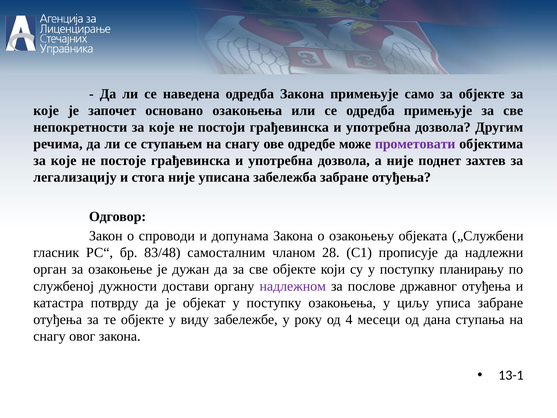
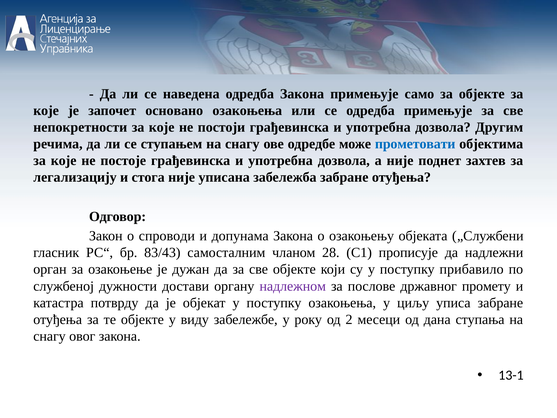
прометовати colour: purple -> blue (415, 144)
83/48: 83/48 -> 83/43 (162, 252)
планирању: планирању -> прибавило (472, 269)
државног отуђења: отуђења -> промету (486, 286)
4: 4 -> 2 (349, 319)
